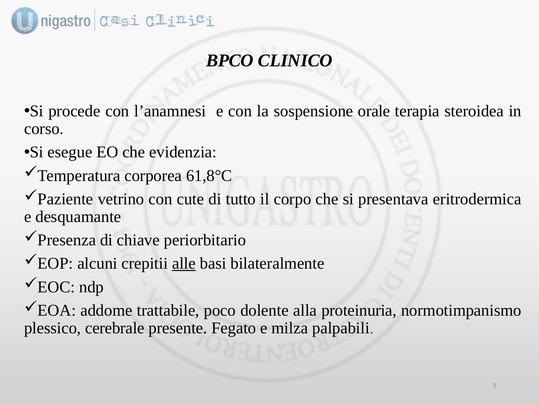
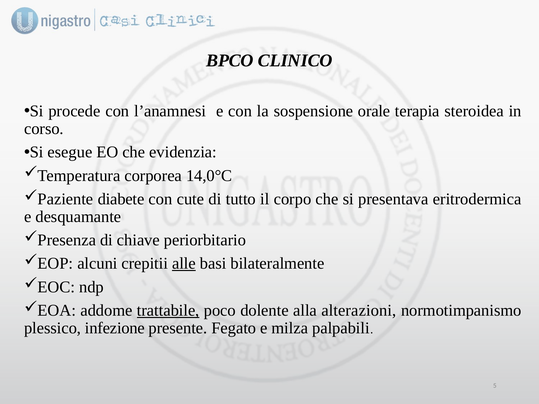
61,8°C: 61,8°C -> 14,0°C (209, 176)
vetrino: vetrino -> diabete (121, 199)
trattabile underline: none -> present (168, 311)
proteinuria: proteinuria -> alterazioni (359, 311)
cerebrale: cerebrale -> infezione (115, 328)
